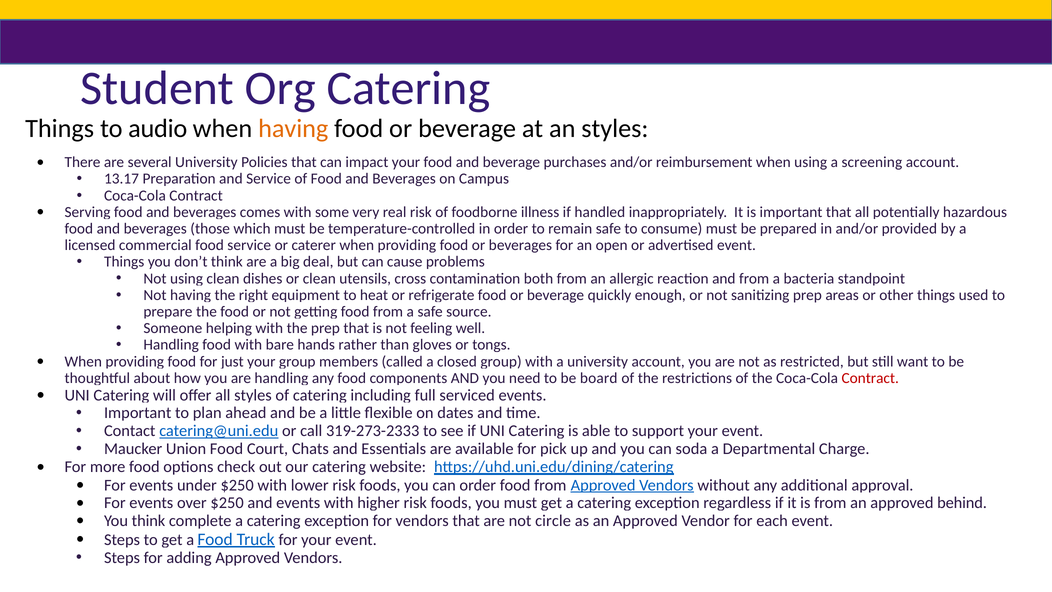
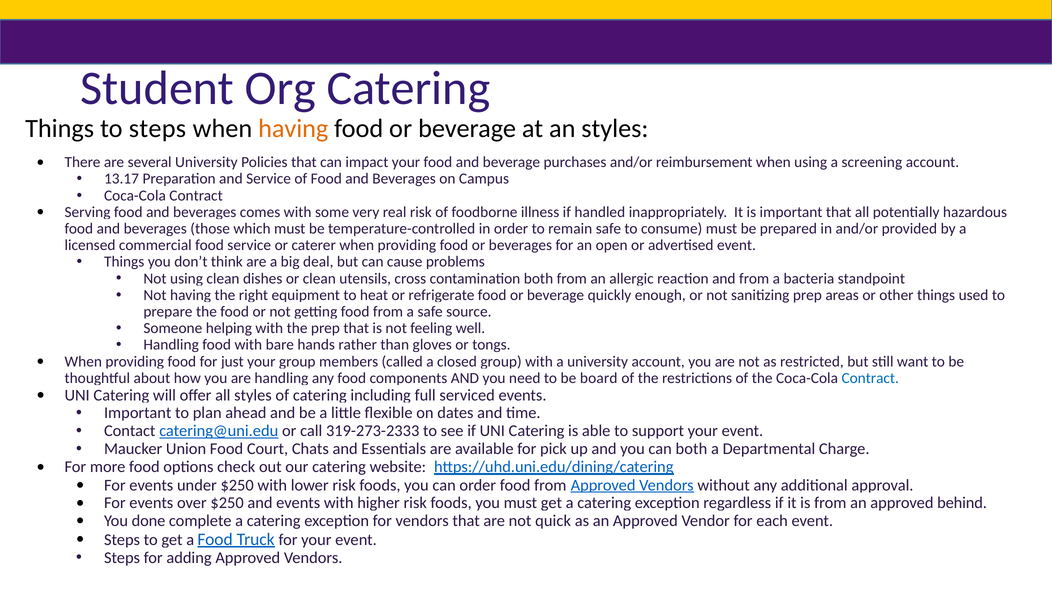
to audio: audio -> steps (157, 129)
Contract colour: red -> blue (870, 378)
soda: soda -> both (691, 449)
You think: think -> done (149, 520)
circle: circle -> quick (553, 520)
